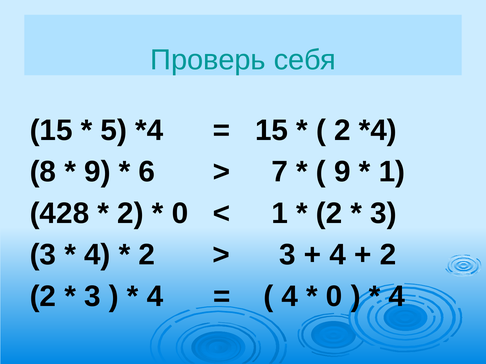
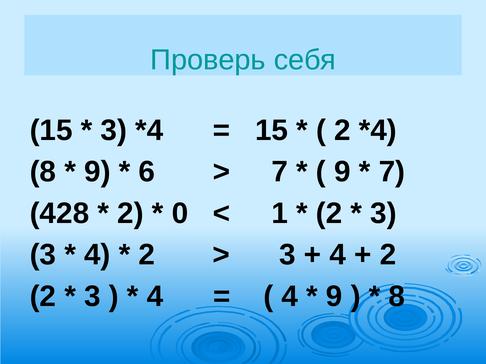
5: 5 -> 3 (114, 131)
1: 1 -> 7 (392, 172)
0: 0 -> 9 (334, 297)
4: 4 -> 8 (397, 297)
